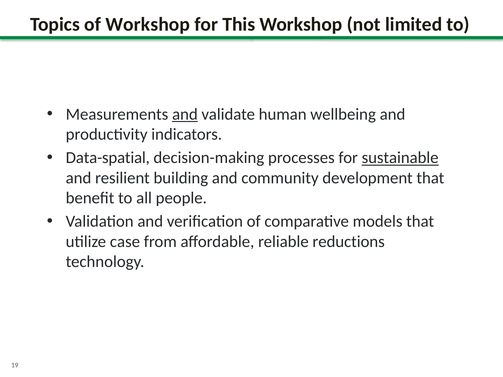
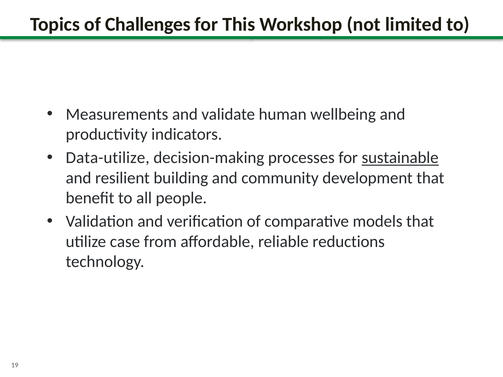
of Workshop: Workshop -> Challenges (148, 25)
and underline: present -> none (185, 114)
Data-spatial: Data-spatial -> Data-utilize (108, 158)
